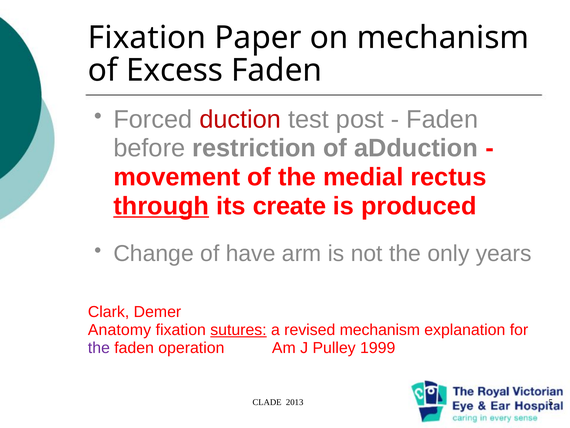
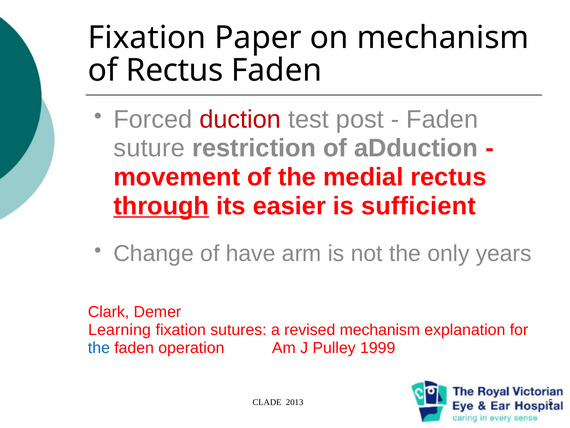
of Excess: Excess -> Rectus (175, 70)
before: before -> suture (149, 148)
create: create -> easier (289, 206)
produced: produced -> sufficient (419, 206)
Anatomy: Anatomy -> Learning (120, 330)
sutures underline: present -> none (238, 330)
the colour: purple -> blue (99, 348)
